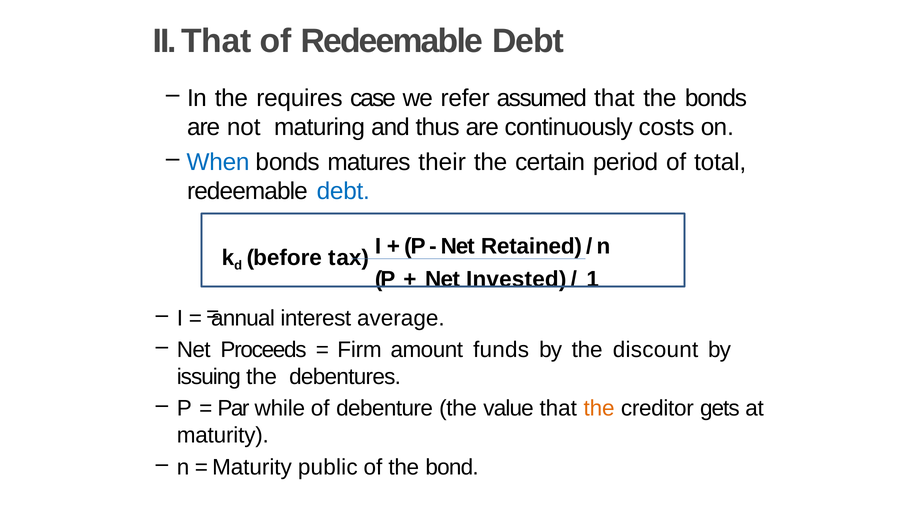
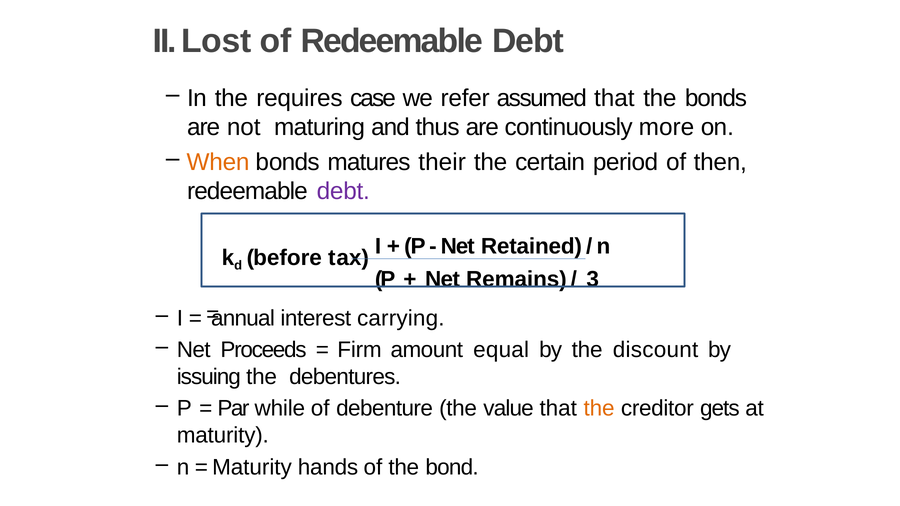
II That: That -> Lost (216, 41)
costs: costs -> more (666, 127)
When colour: blue -> orange (218, 162)
total: total -> then (720, 162)
debt colour: blue -> purple (343, 191)
Invested: Invested -> Remains (516, 280)
1: 1 -> 3 (593, 280)
average: average -> carrying (401, 319)
funds: funds -> equal (501, 350)
public: public -> hands (328, 468)
